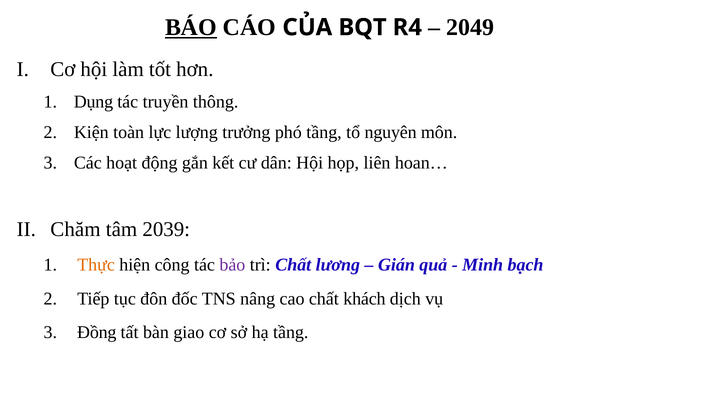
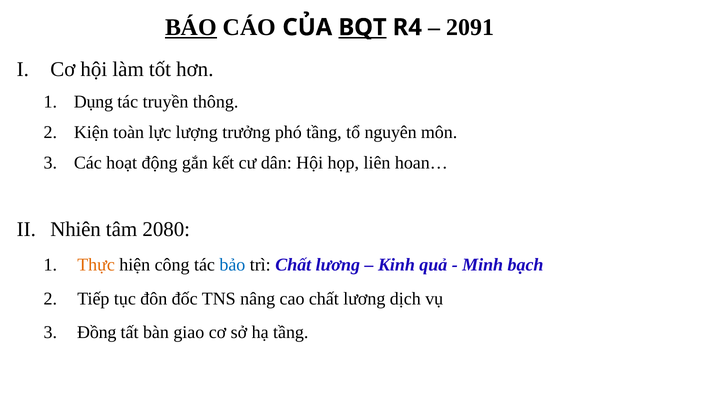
BQT underline: none -> present (363, 27)
2049: 2049 -> 2091 (470, 27)
Chăm: Chăm -> Nhiên (76, 229)
2039: 2039 -> 2080 (166, 229)
bảo colour: purple -> blue (232, 265)
Gián: Gián -> Kinh (396, 265)
cao chất khách: khách -> lương (364, 298)
